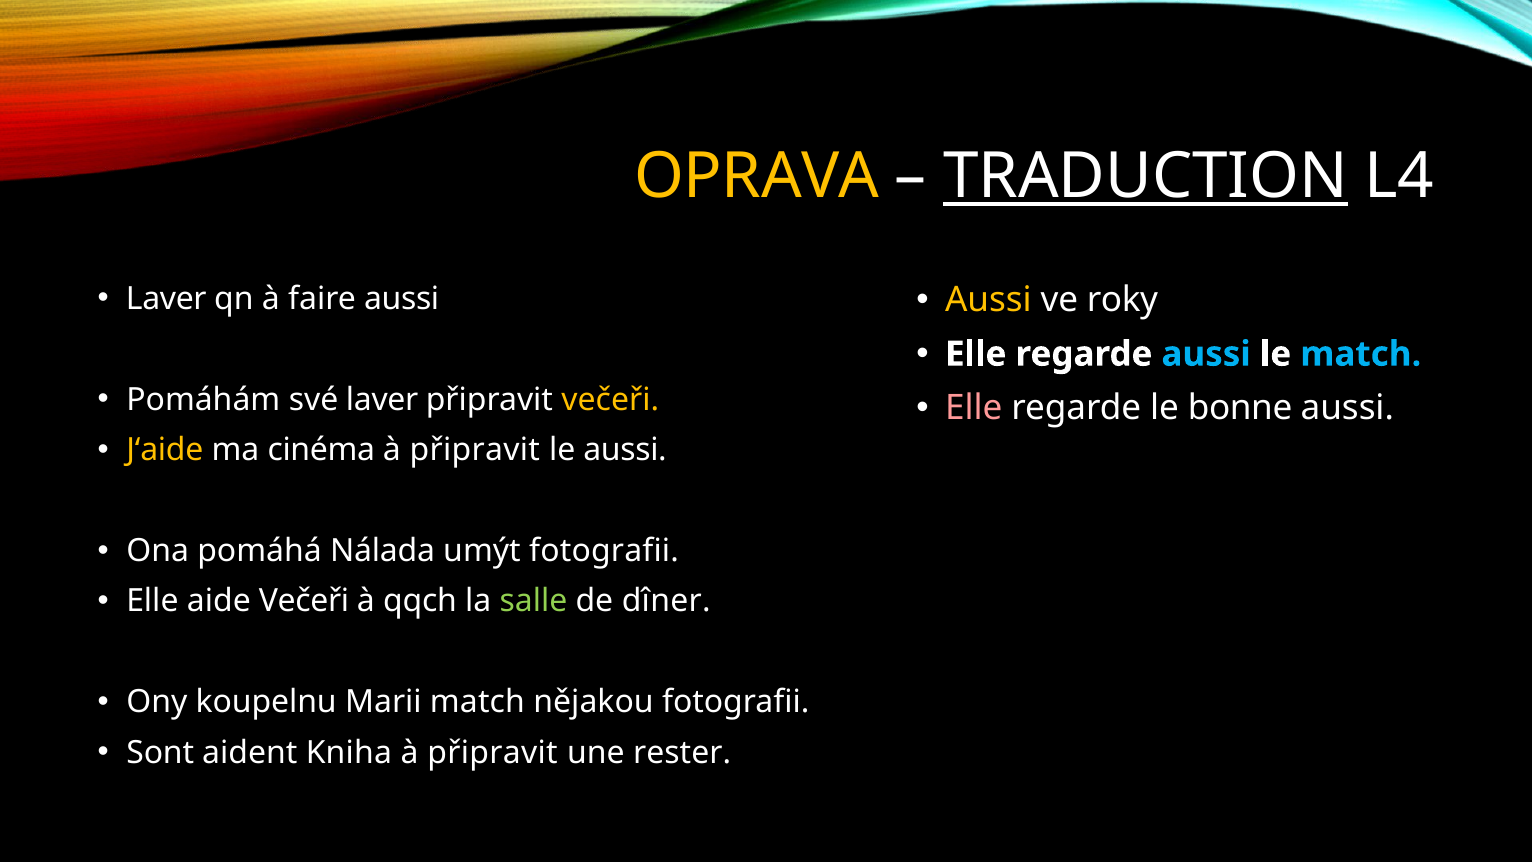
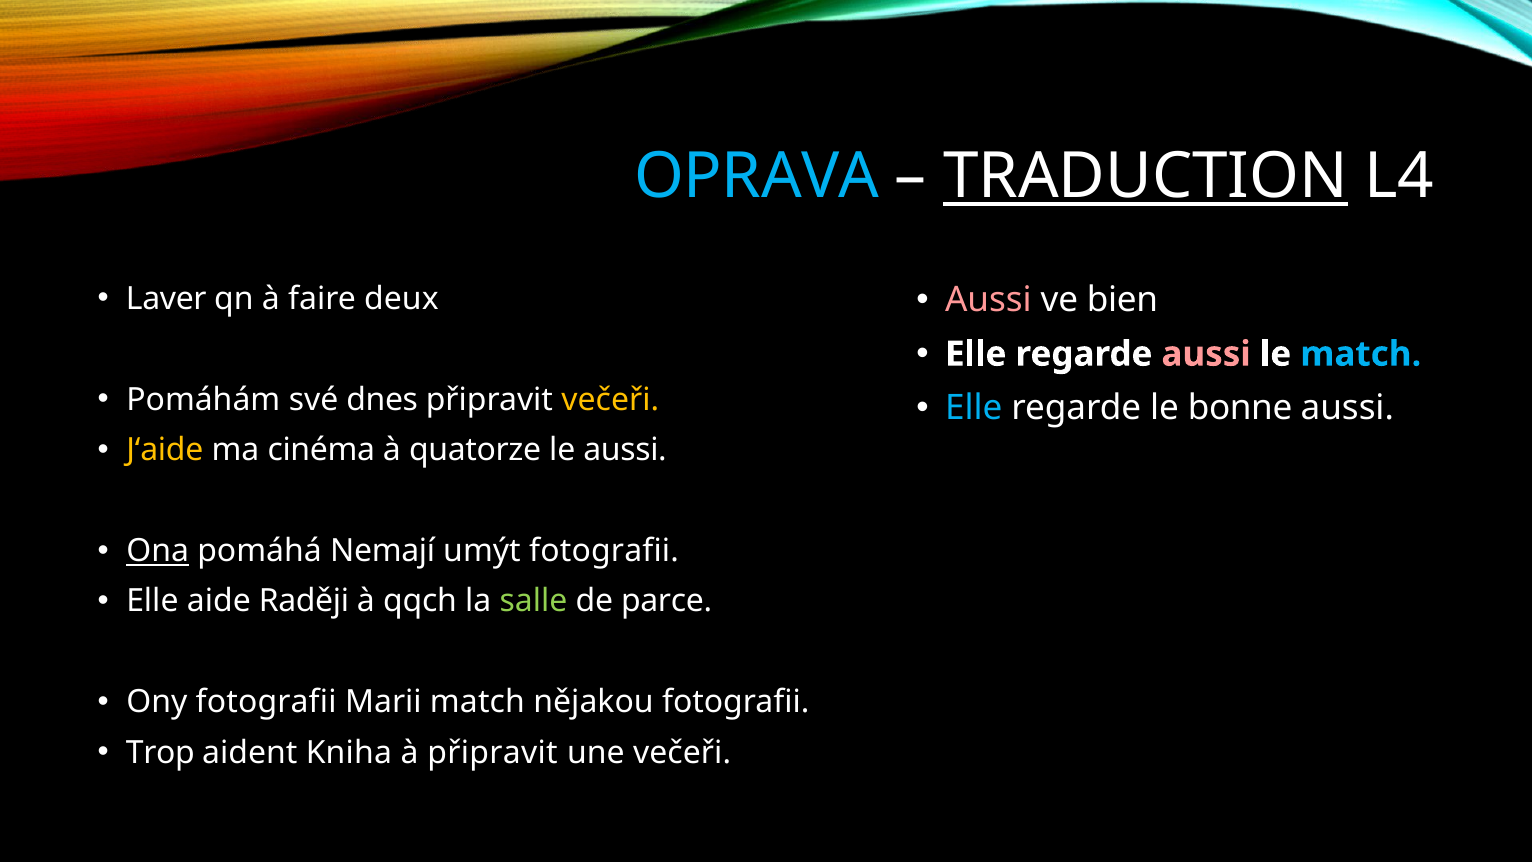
OPRAVA colour: yellow -> light blue (757, 177)
faire aussi: aussi -> deux (401, 299)
Aussi colour: yellow -> pink (988, 300)
roky: roky -> bien (1122, 300)
aussi colour: light blue -> pink (1206, 354)
své laver: laver -> dnes (382, 399)
Elle colour: pink -> light blue (974, 408)
připravit: připravit -> quatorze (475, 450)
Ona underline: none -> present (158, 551)
Nálada: Nálada -> Nemají (383, 551)
aide Večeři: Večeři -> Raději (304, 601)
dîner: dîner -> parce (667, 601)
Ony koupelnu: koupelnu -> fotografii (266, 702)
Sont: Sont -> Trop (160, 752)
une rester: rester -> večeři (682, 752)
